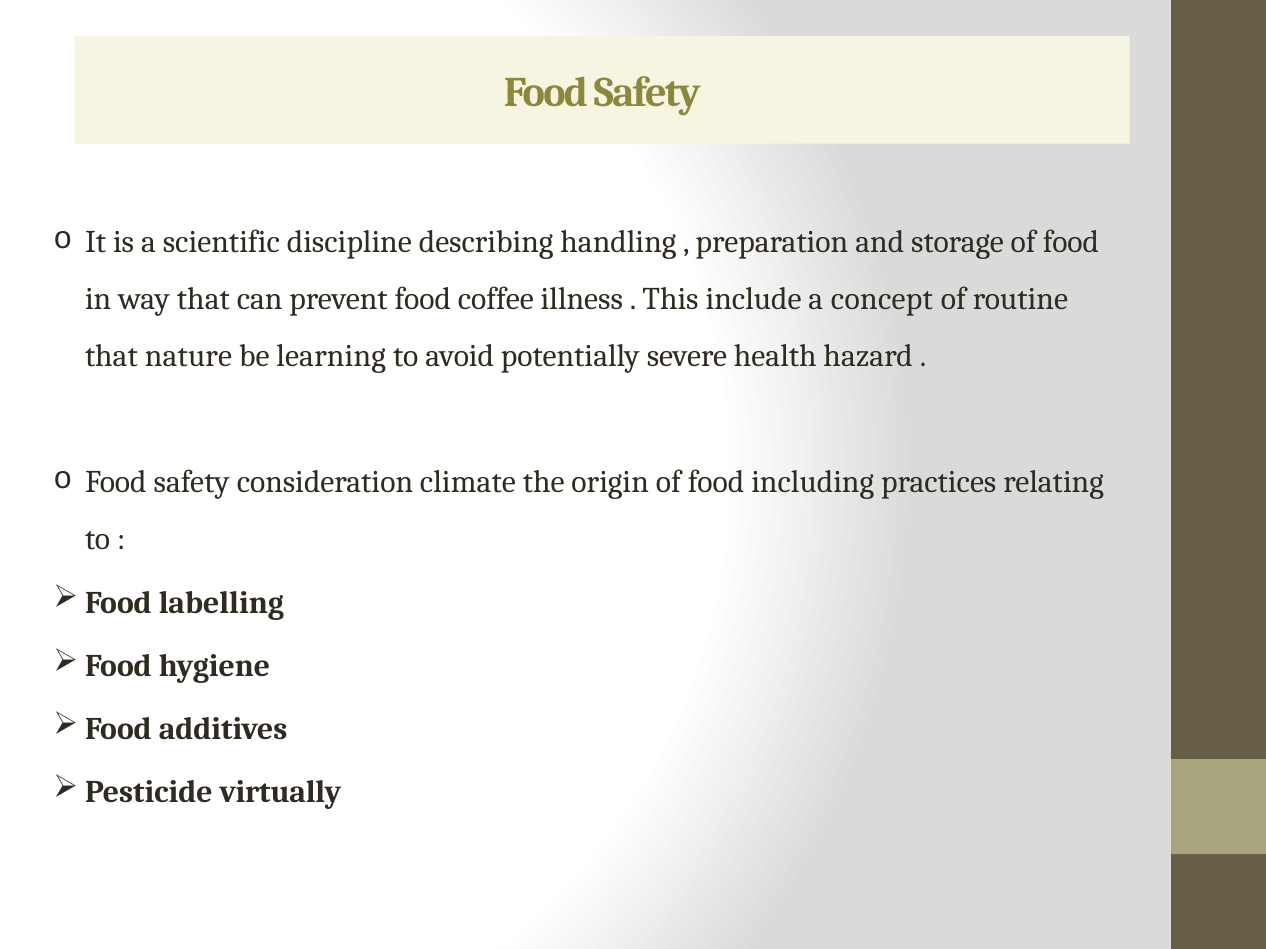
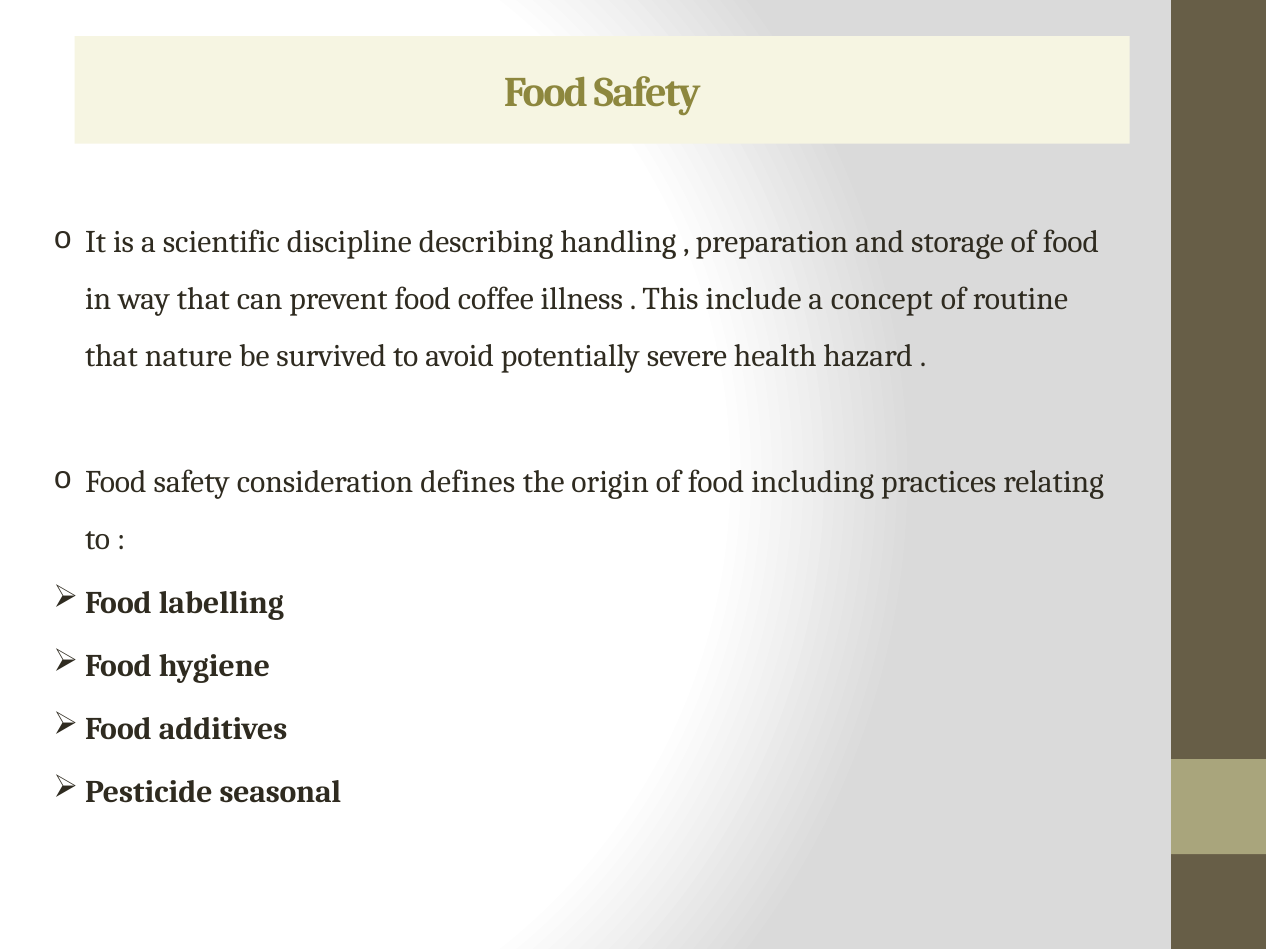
learning: learning -> survived (331, 356)
climate: climate -> defines (468, 483)
virtually: virtually -> seasonal (280, 793)
